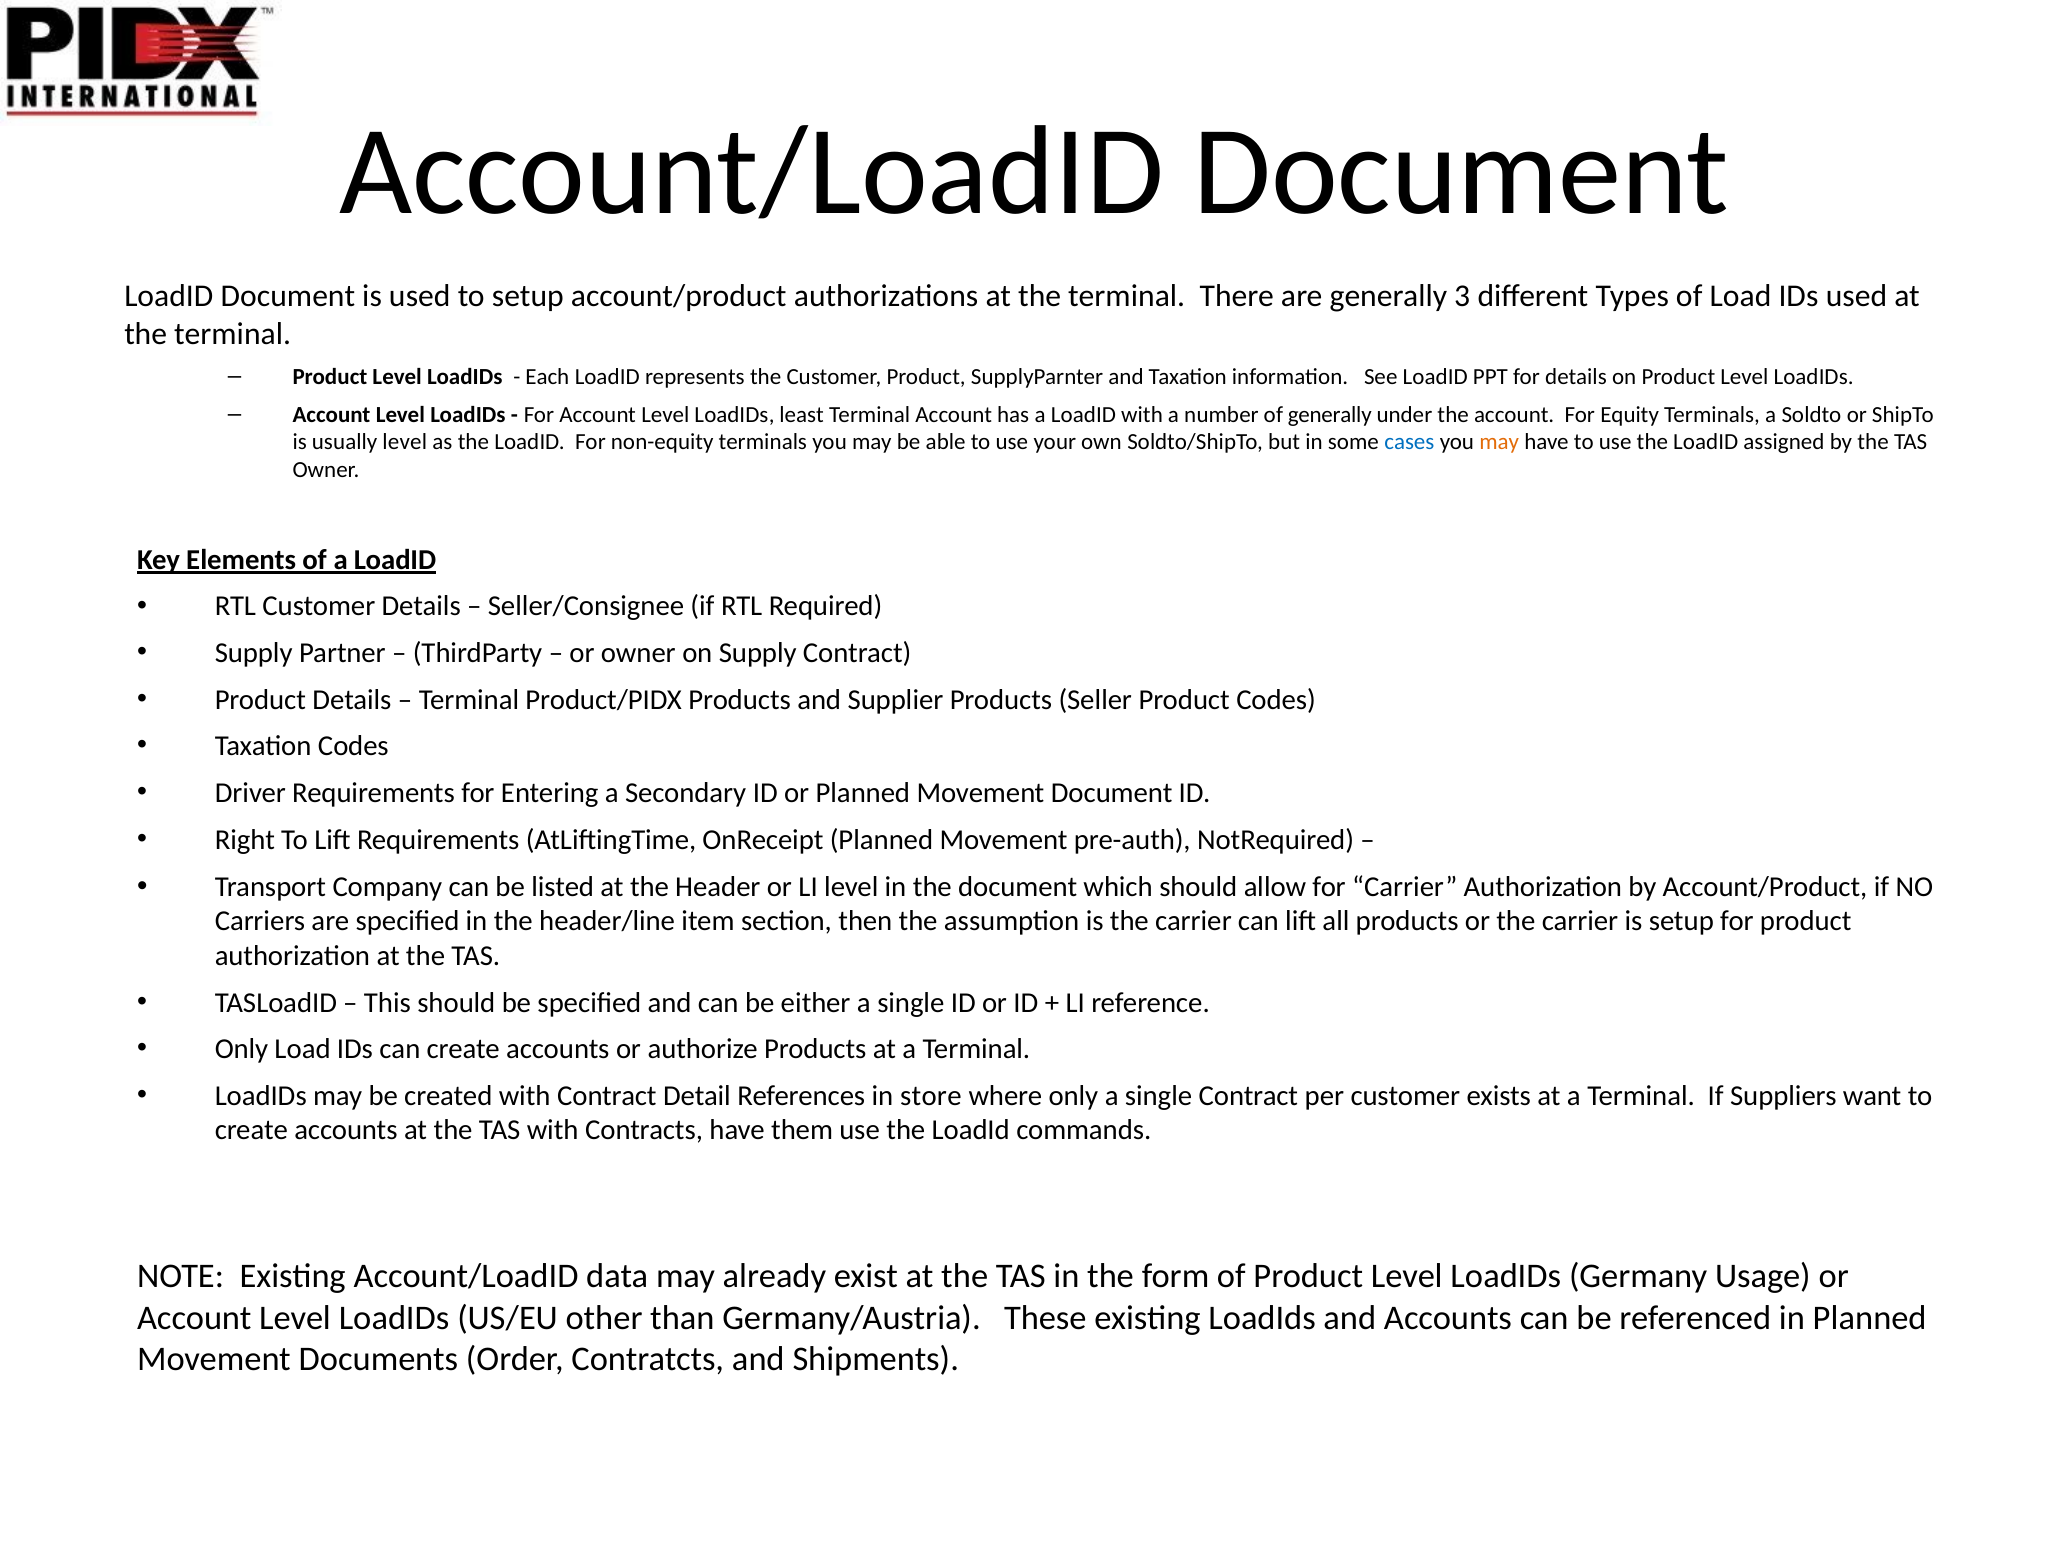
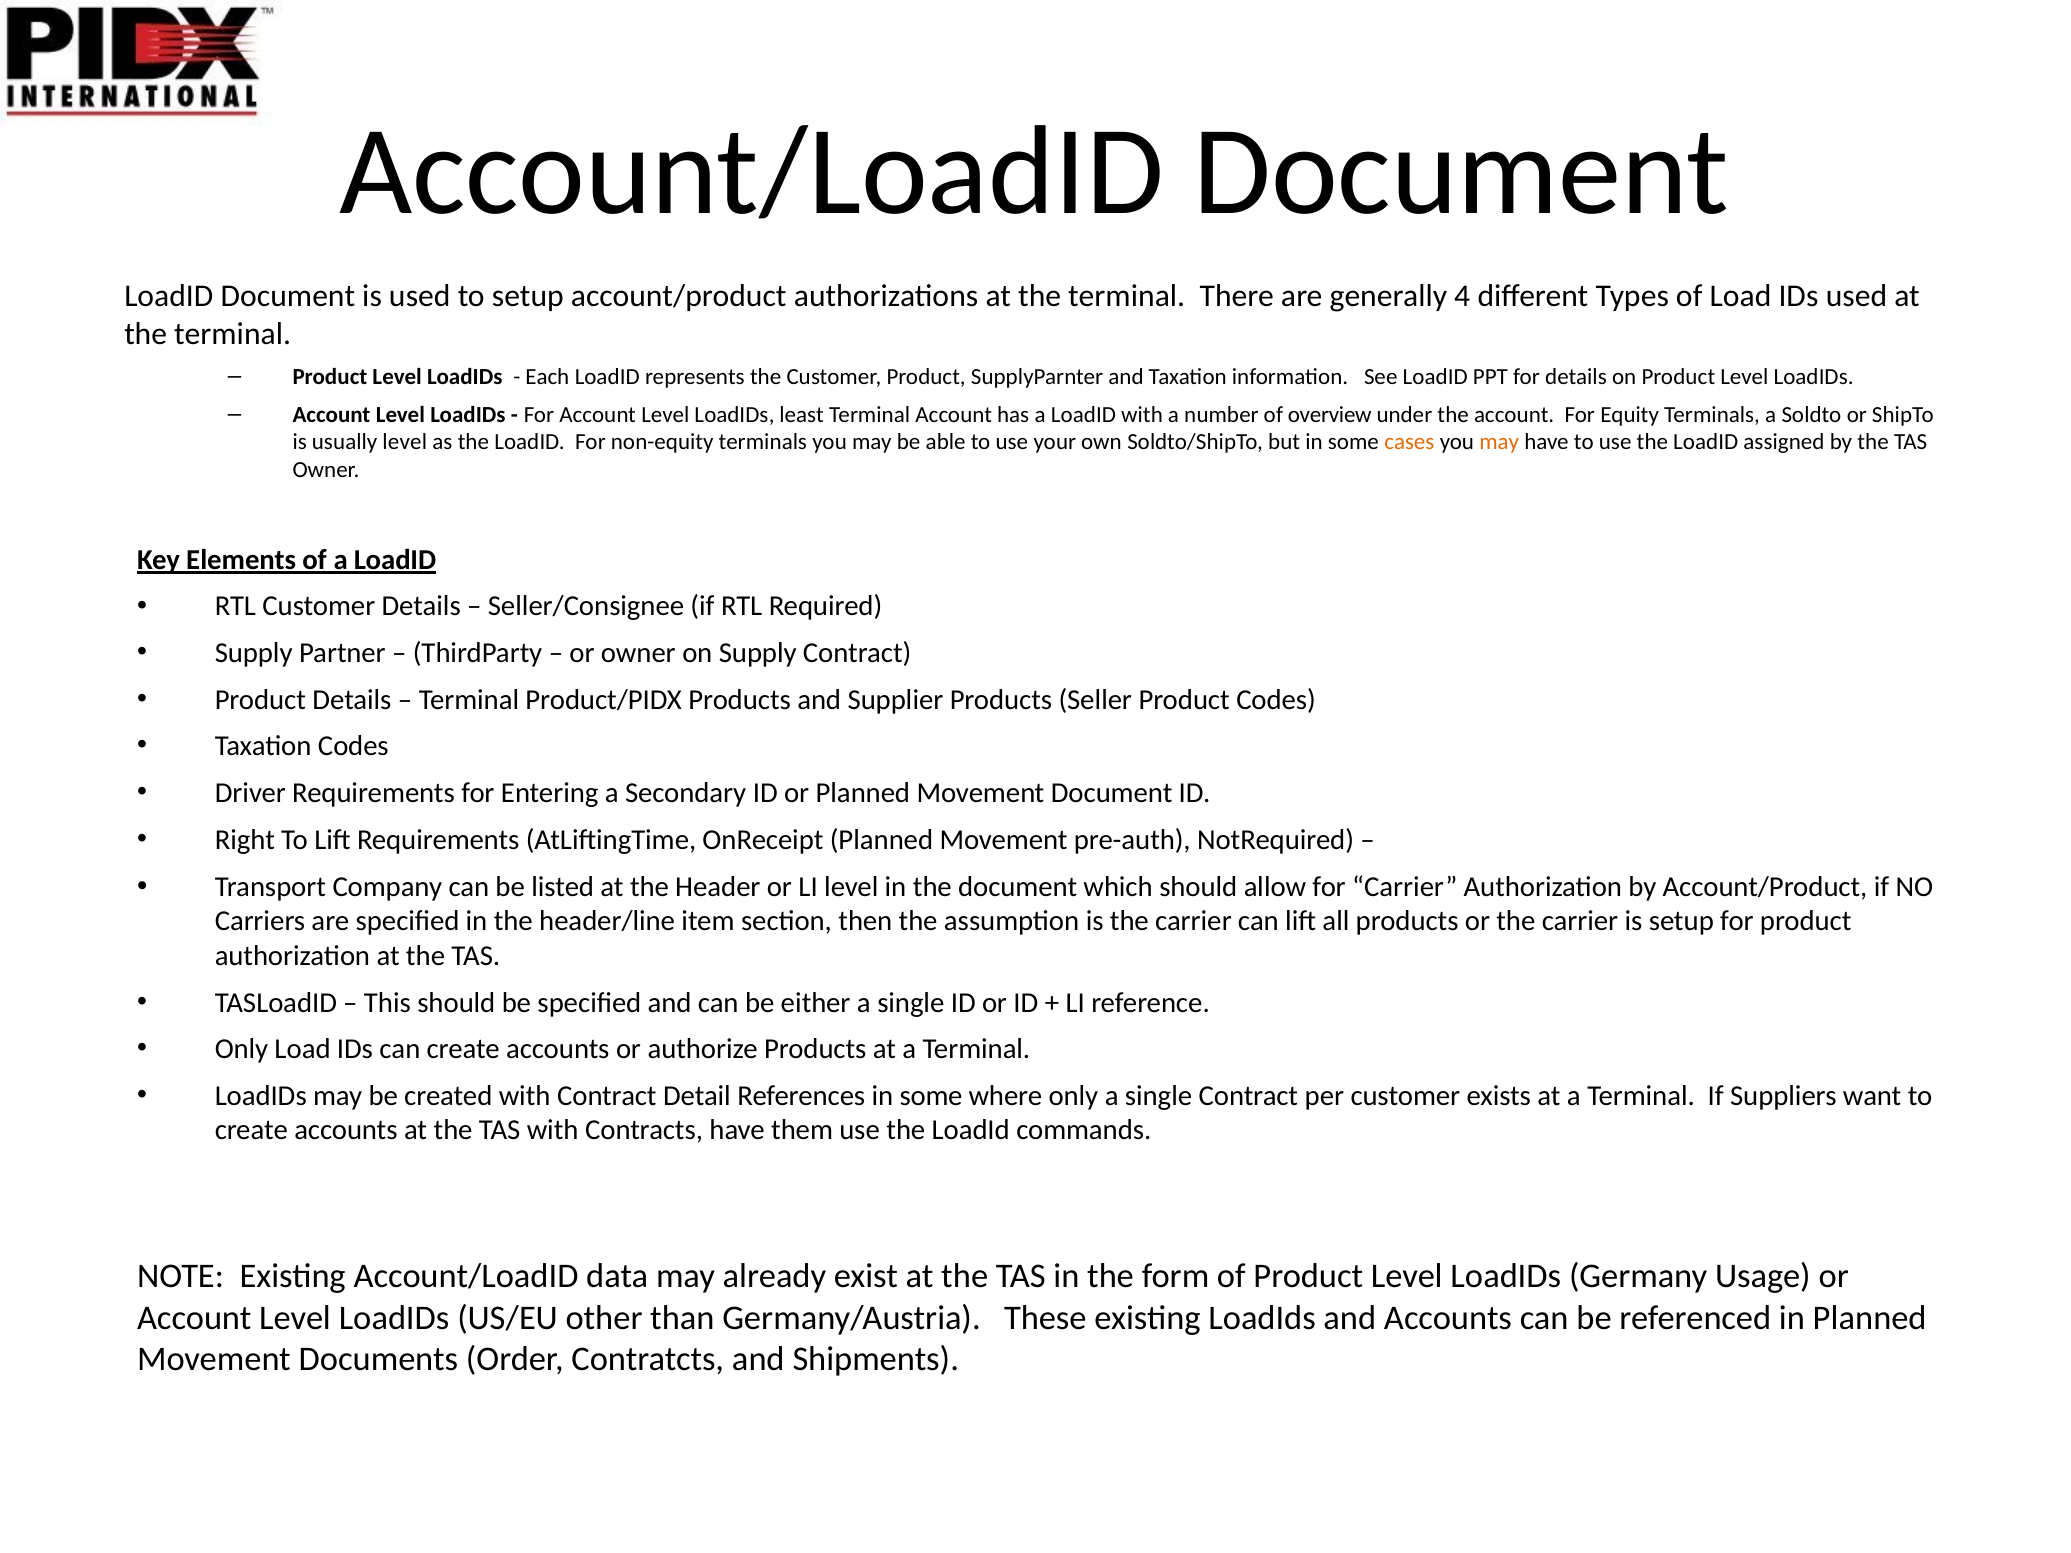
3: 3 -> 4 (1462, 296)
of generally: generally -> overview (1330, 415)
cases colour: blue -> orange (1409, 442)
References in store: store -> some (931, 1096)
